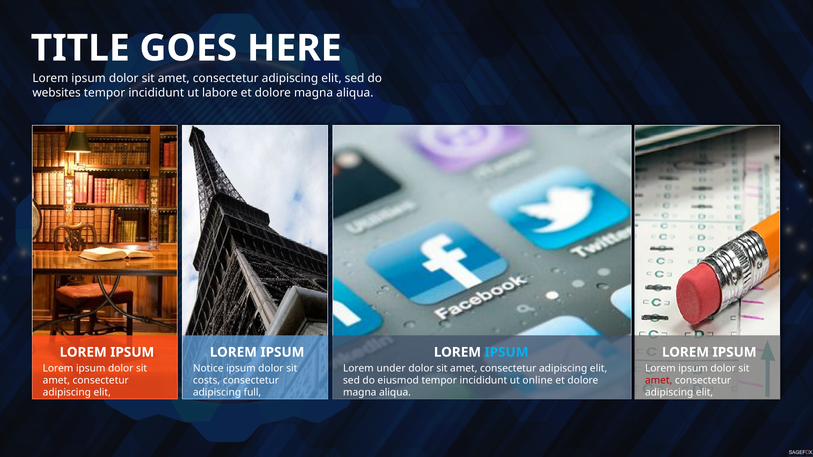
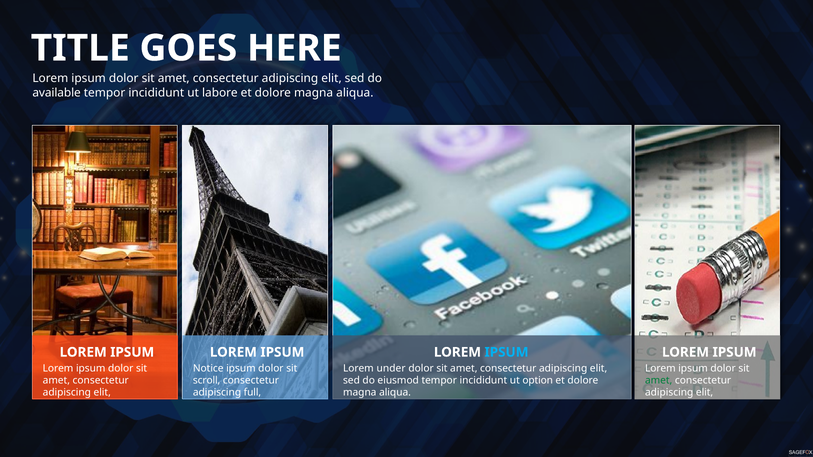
websites: websites -> available (57, 93)
costs: costs -> scroll (207, 381)
online: online -> option (538, 381)
amet colour: red -> green (659, 381)
